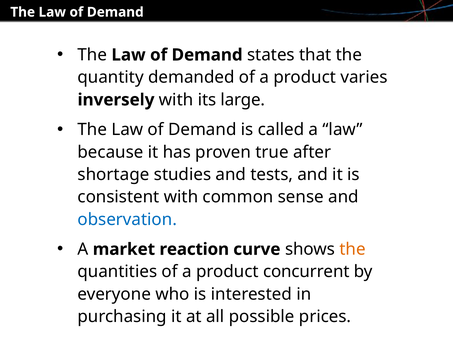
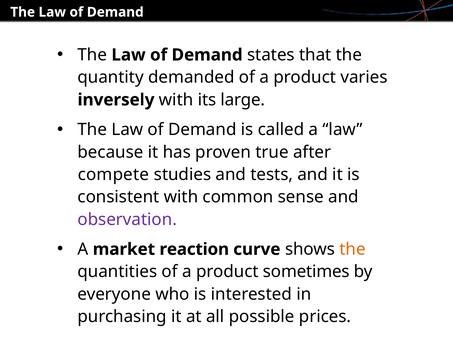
shortage: shortage -> compete (113, 174)
observation colour: blue -> purple (127, 219)
concurrent: concurrent -> sometimes (306, 271)
